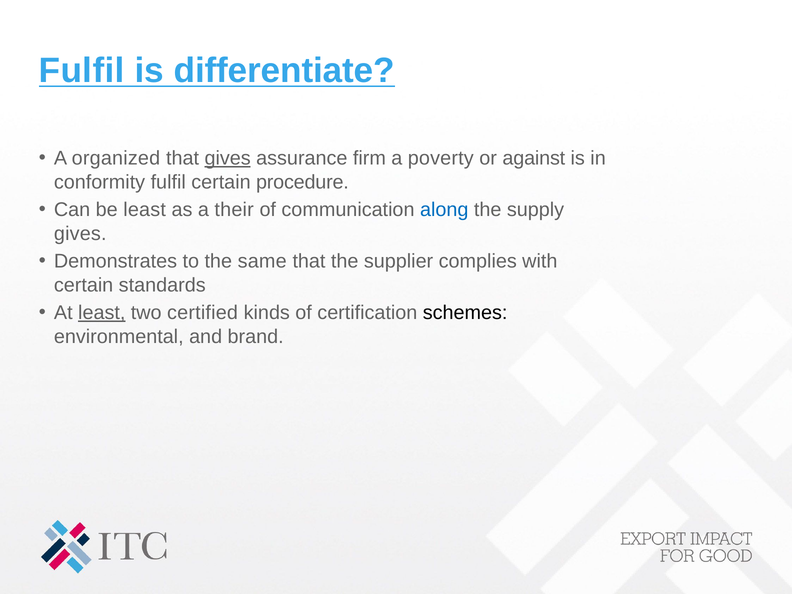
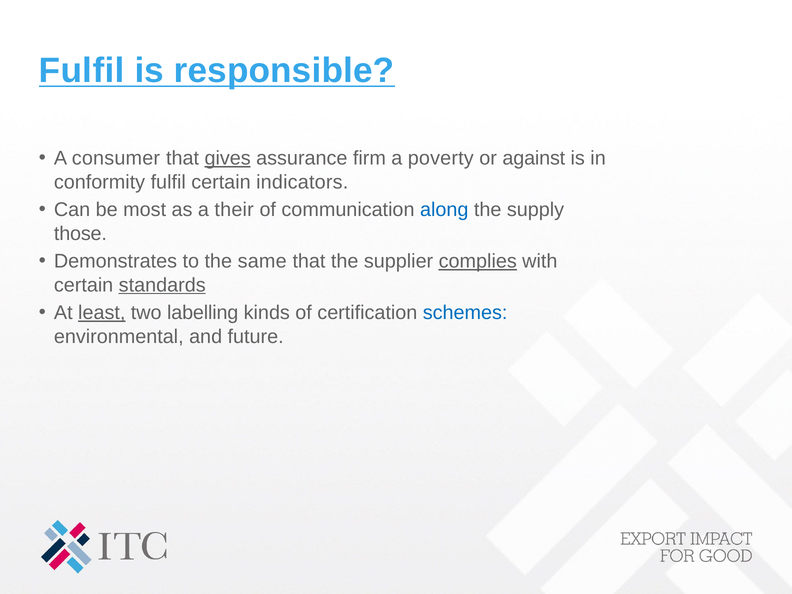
differentiate: differentiate -> responsible (284, 71)
organized: organized -> consumer (116, 158)
procedure: procedure -> indicators (302, 182)
be least: least -> most (145, 210)
gives: gives -> those (80, 234)
complies underline: none -> present (478, 261)
standards underline: none -> present (162, 285)
certified: certified -> labelling (203, 313)
schemes colour: black -> blue (465, 313)
brand: brand -> future (256, 336)
